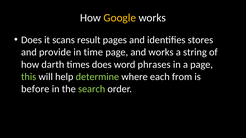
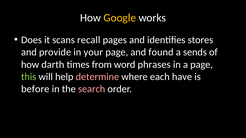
result: result -> recall (89, 40)
time: time -> your (93, 52)
and works: works -> found (161, 52)
string: string -> sends (195, 52)
times does: does -> from (102, 65)
determine colour: light green -> pink (97, 77)
from: from -> have (182, 77)
search colour: light green -> pink (92, 89)
